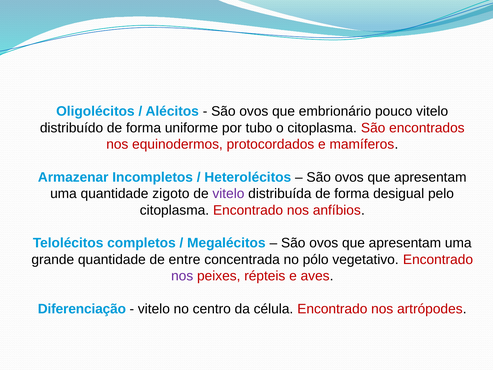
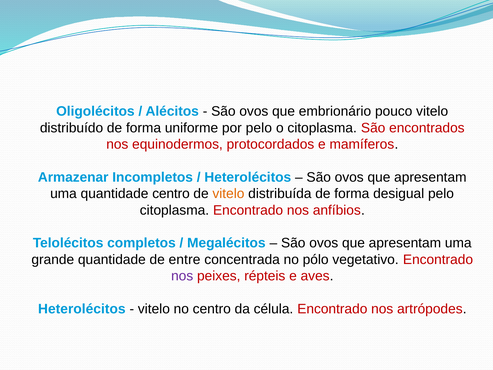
por tubo: tubo -> pelo (259, 128)
quantidade zigoto: zigoto -> centro (171, 194)
vitelo colour: purple -> orange (228, 194)
Diferenciação: Diferenciação -> Heterolécitos (82, 309)
